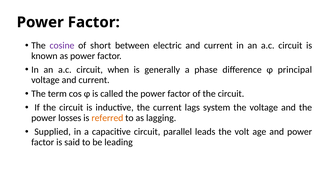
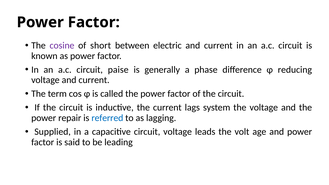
when: when -> paise (118, 70)
principal: principal -> reducing (295, 70)
losses: losses -> repair (70, 118)
referred colour: orange -> blue (107, 118)
circuit parallel: parallel -> voltage (178, 132)
